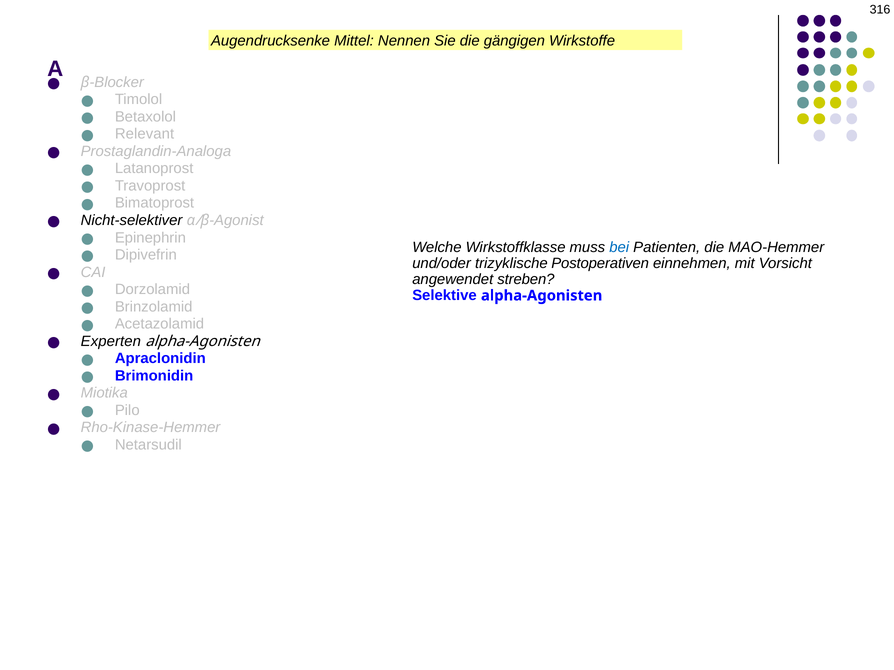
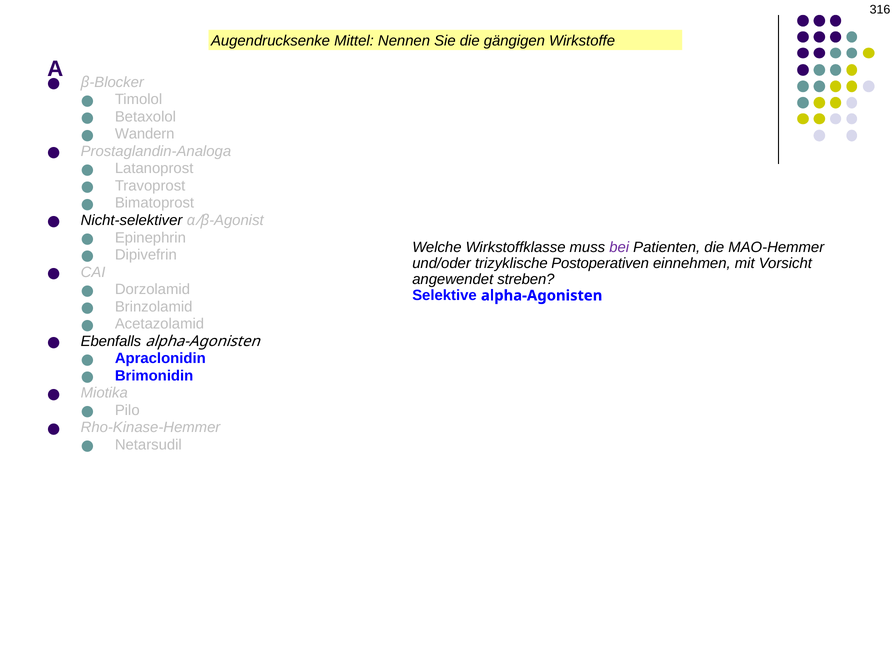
Relevant: Relevant -> Wandern (145, 134)
bei colour: blue -> purple (619, 248)
Experten: Experten -> Ebenfalls (111, 341)
